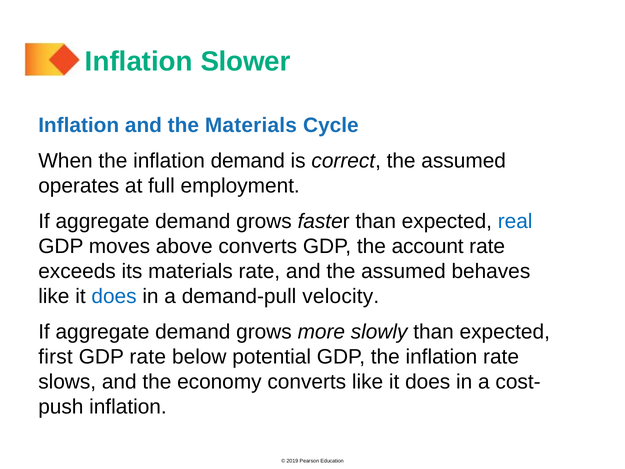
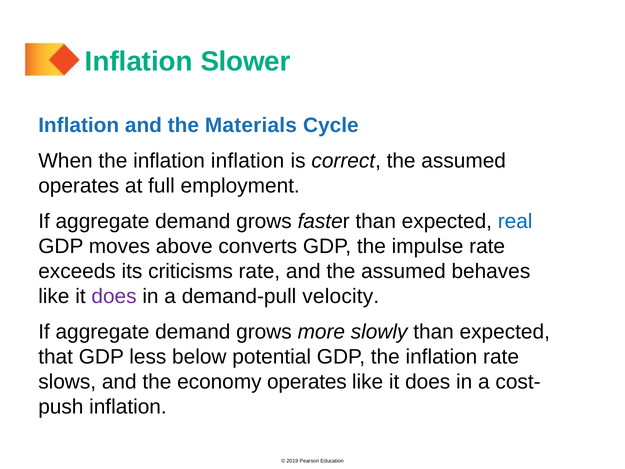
the inflation demand: demand -> inflation (248, 161)
account: account -> impulse (428, 246)
its materials: materials -> criticisms (191, 271)
does colour: blue -> purple (114, 296)
first: first -> that (56, 357)
GDP rate: rate -> less (148, 357)
economy converts: converts -> operates (307, 382)
